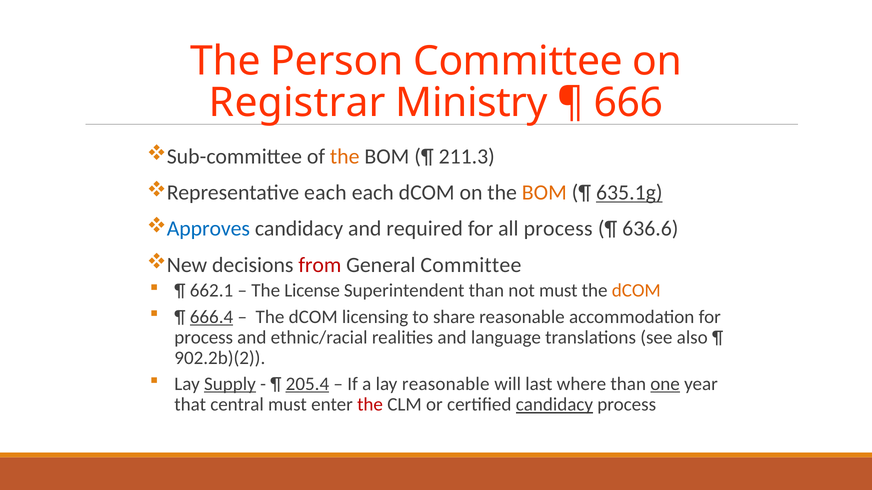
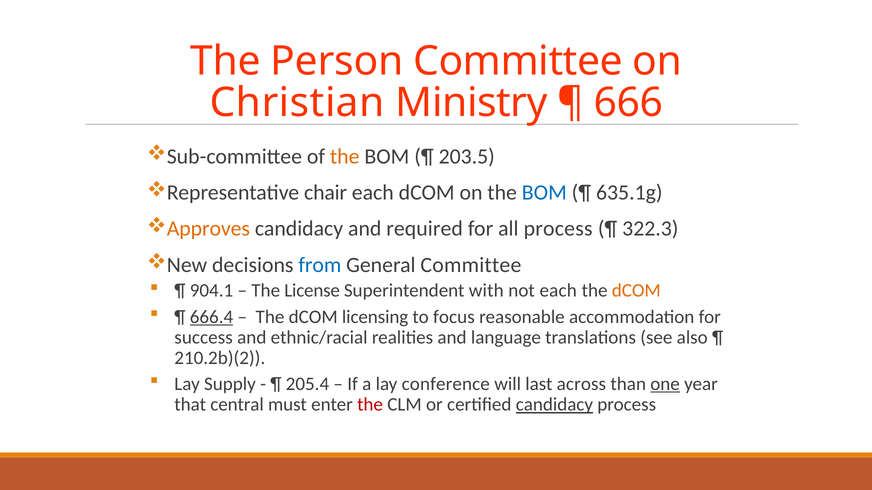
Registrar: Registrar -> Christian (297, 103)
211.3: 211.3 -> 203.5 (467, 157)
Representative each: each -> chair (326, 193)
BOM colour: orange -> blue (544, 193)
635.1g underline: present -> none (629, 193)
Approves colour: blue -> orange (208, 229)
636.6: 636.6 -> 322.3 (650, 229)
from colour: red -> blue (320, 265)
662.1: 662.1 -> 904.1 (212, 291)
Superintendent than: than -> with (486, 291)
not must: must -> each (558, 291)
share: share -> focus (454, 317)
process: process -> success (204, 338)
902.2b)(2: 902.2b)(2 -> 210.2b)(2 (220, 358)
Supply underline: present -> none (230, 384)
205.4 underline: present -> none (307, 384)
lay reasonable: reasonable -> conference (446, 384)
where: where -> across (581, 384)
